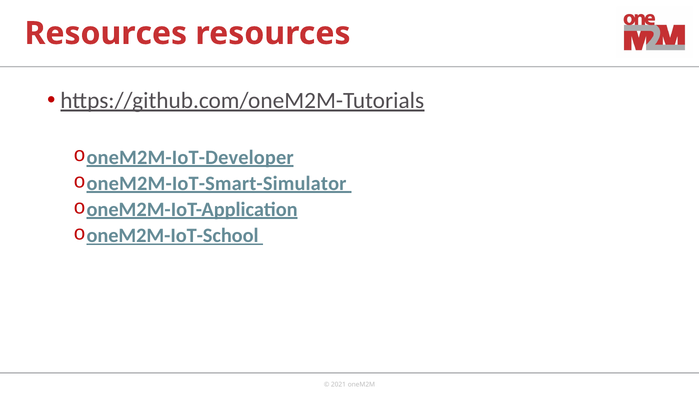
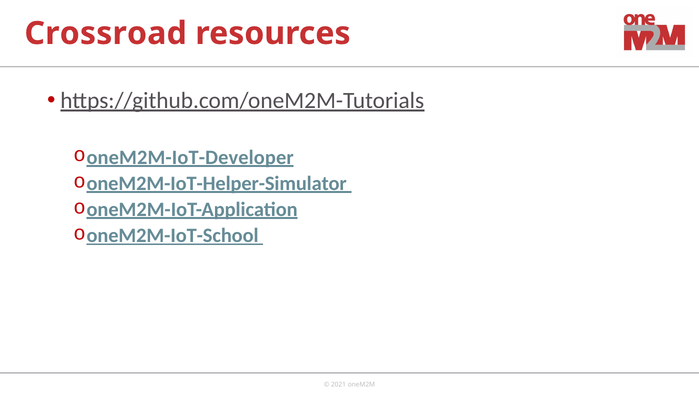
Resources: Resources -> Crossroad (106, 33)
oneM2M-IoT-Smart-Simulator: oneM2M-IoT-Smart-Simulator -> oneM2M-IoT-Helper-Simulator (217, 183)
